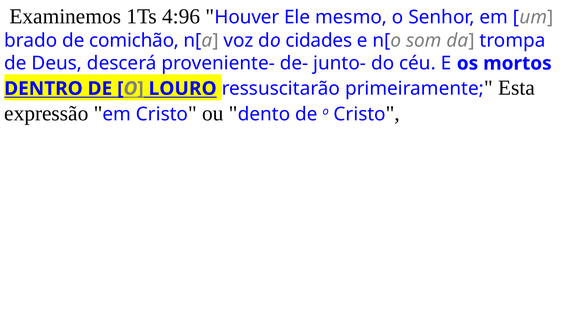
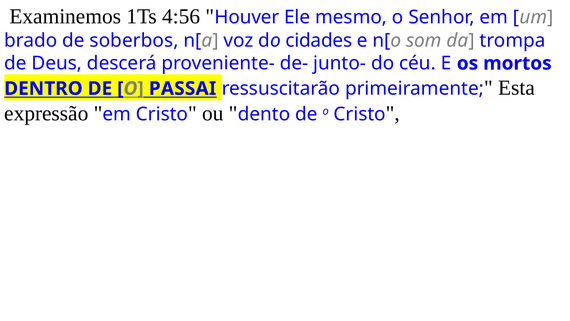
4:96: 4:96 -> 4:56 (181, 16)
comichão: comichão -> soberbos (134, 40)
LOURO: LOURO -> PASSAI (183, 88)
